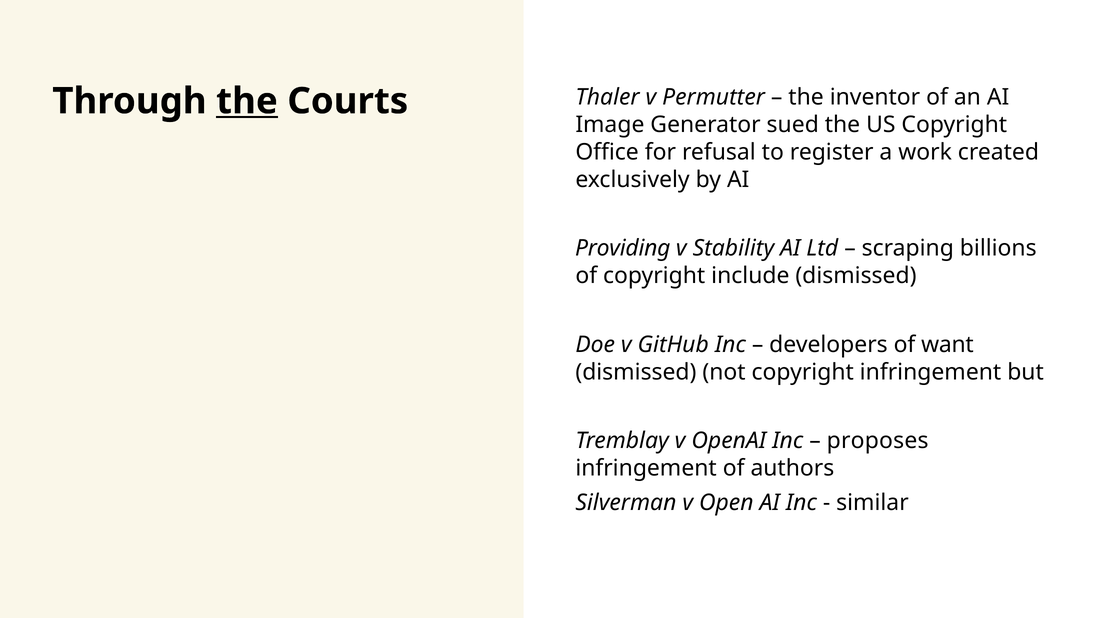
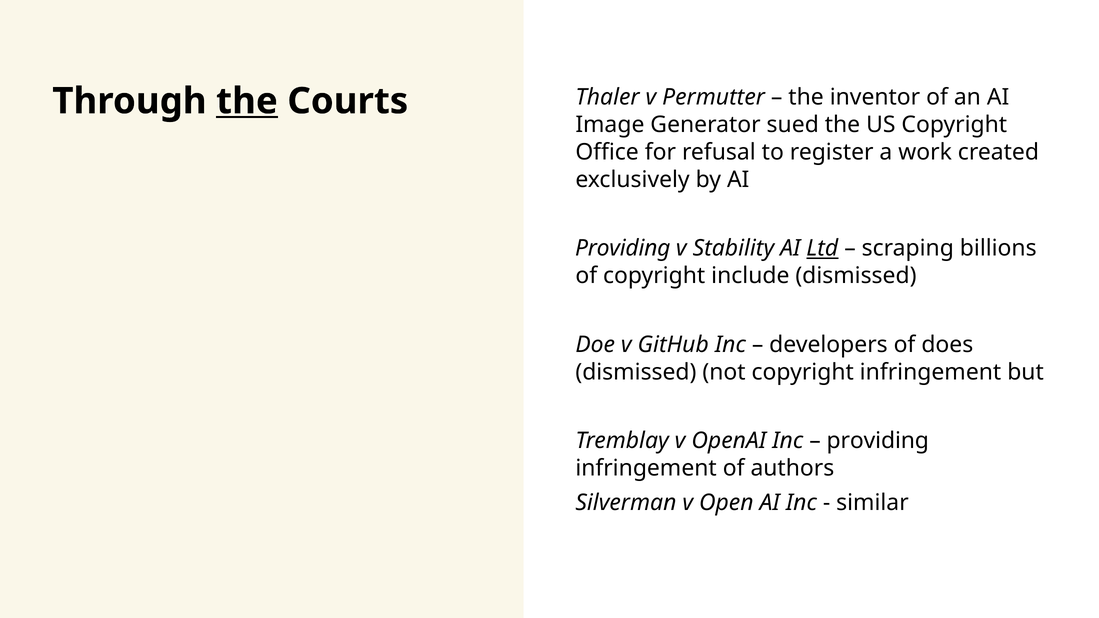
Ltd underline: none -> present (822, 248)
want: want -> does (947, 345)
proposes: proposes -> providing (878, 441)
